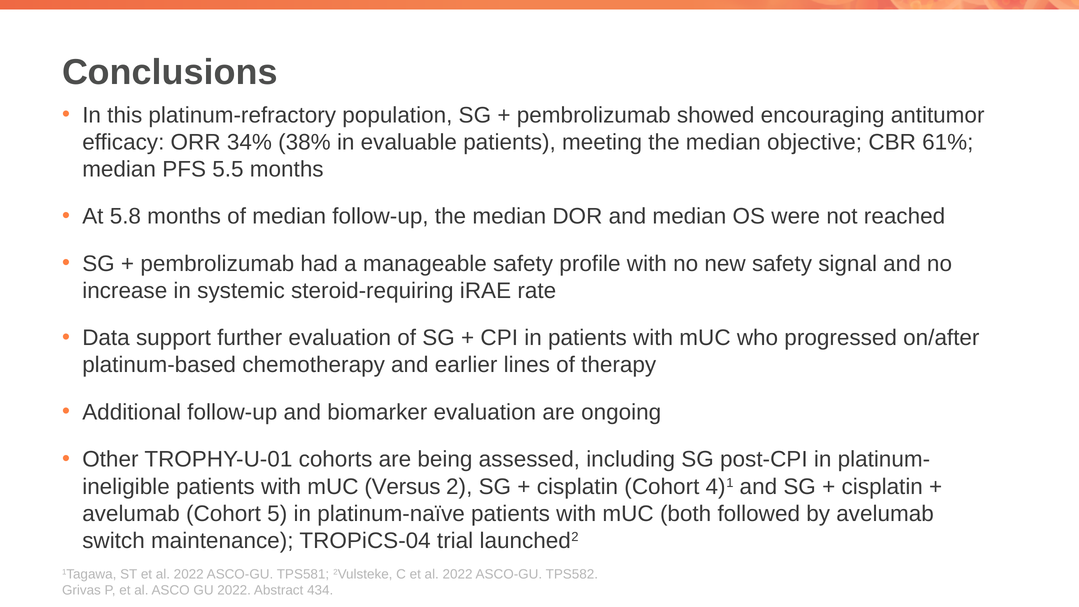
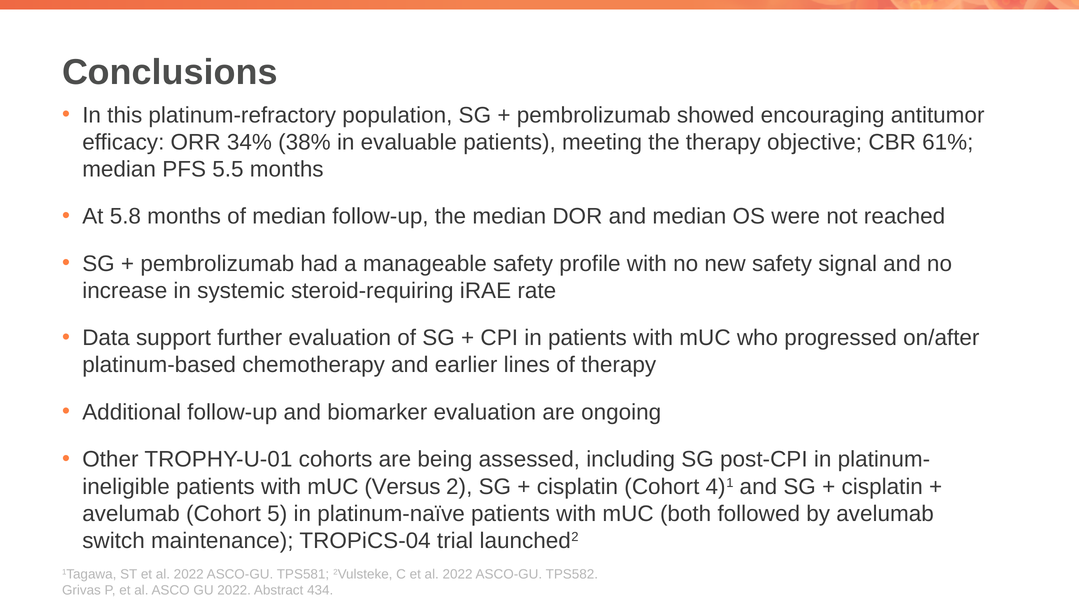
meeting the median: median -> therapy (723, 142)
